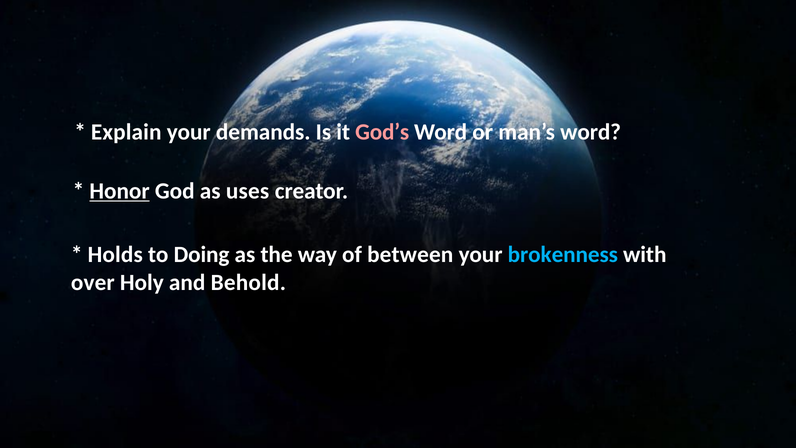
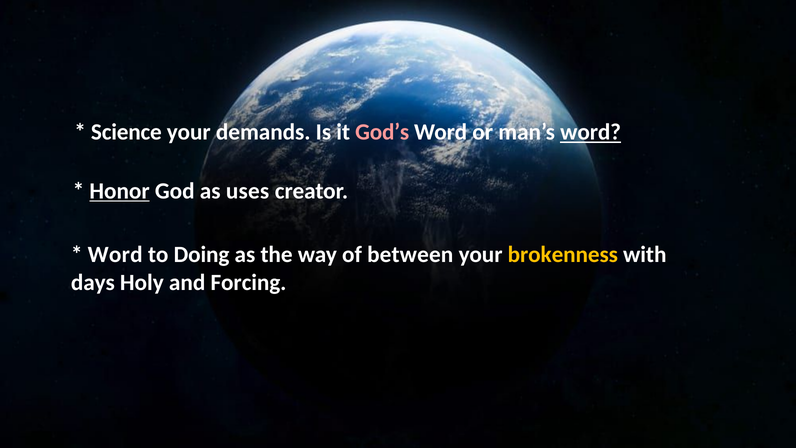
Explain: Explain -> Science (126, 132)
word underline: none -> present (591, 132)
Holds: Holds -> Word (115, 255)
brokenness colour: light blue -> yellow (563, 255)
over: over -> days (93, 283)
Behold: Behold -> Forcing (248, 283)
